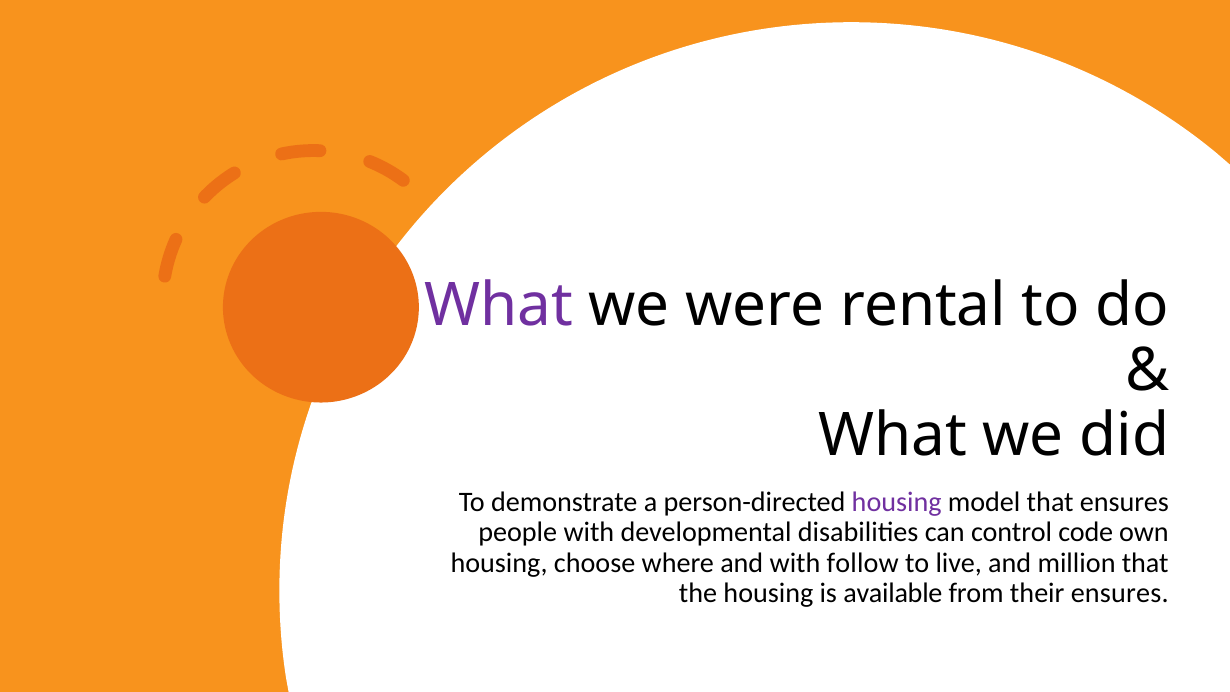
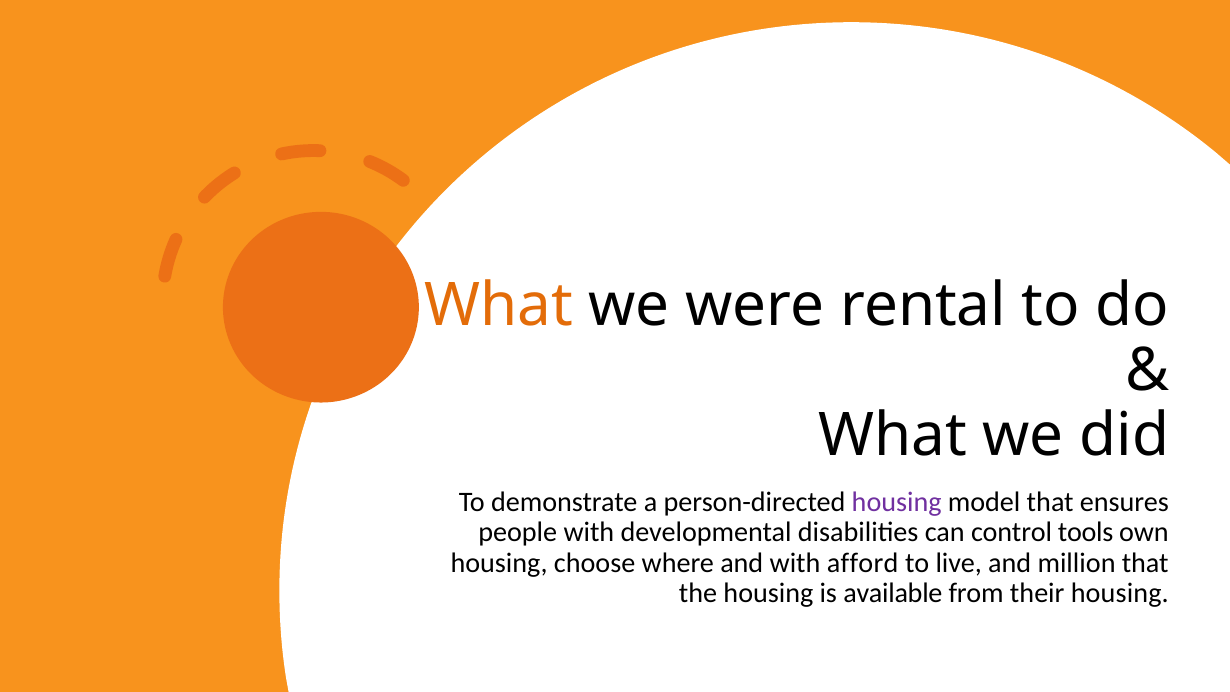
What colour: purple -> orange (499, 306)
code: code -> tools (1086, 532)
follow: follow -> afford (863, 563)
their ensures: ensures -> housing (1120, 593)
